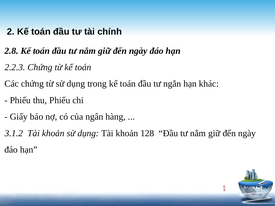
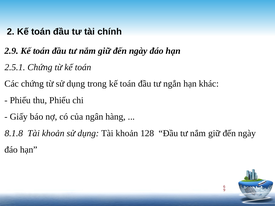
2.8: 2.8 -> 2.9 (11, 51)
2.2.3: 2.2.3 -> 2.5.1 (15, 67)
3.1.2: 3.1.2 -> 8.1.8 (14, 133)
